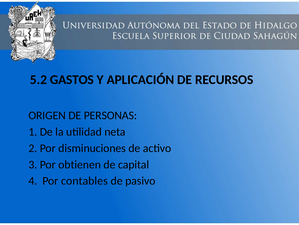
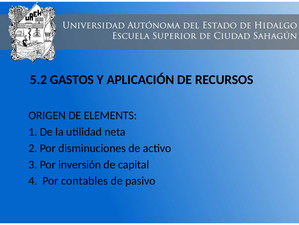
PERSONAS: PERSONAS -> ELEMENTS (110, 115)
obtienen: obtienen -> inversión (80, 164)
